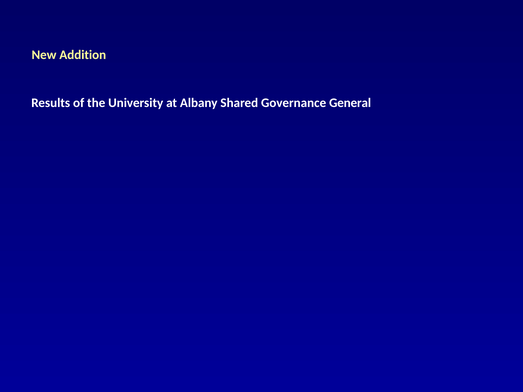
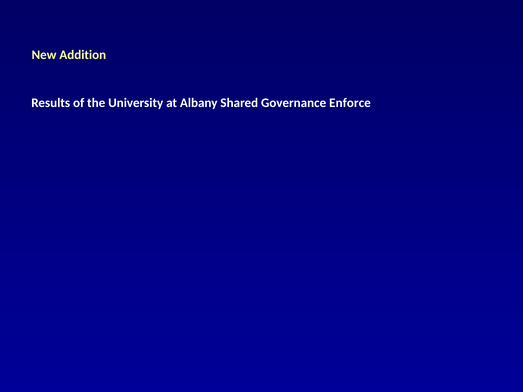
General: General -> Enforce (350, 103)
